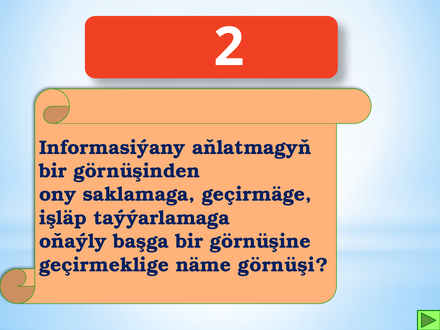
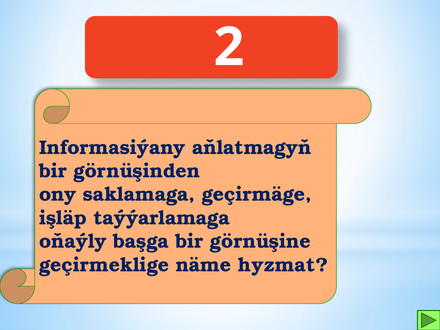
görnüşi: görnüşi -> hyzmat (283, 265)
